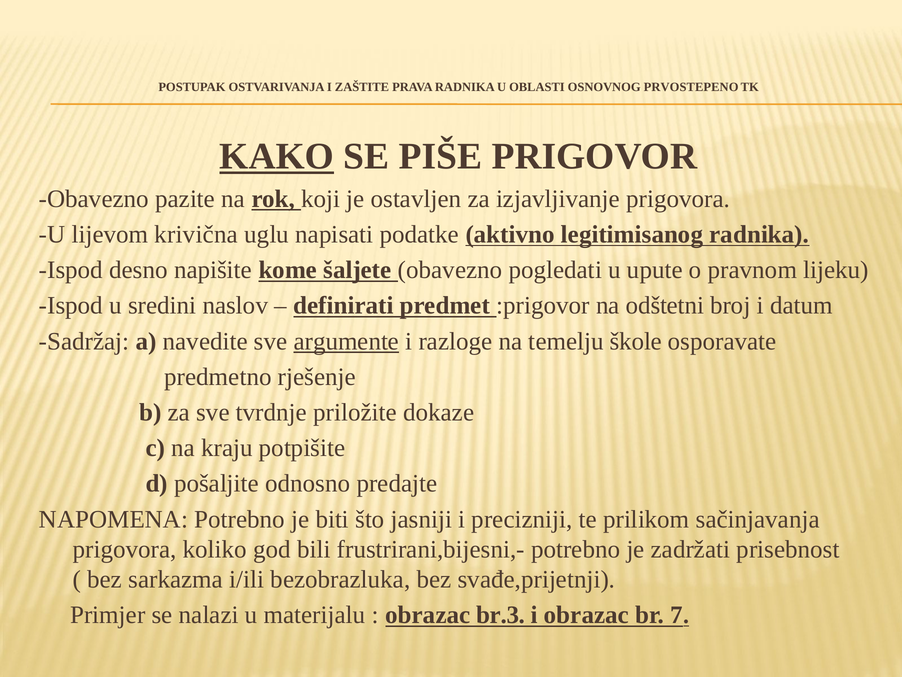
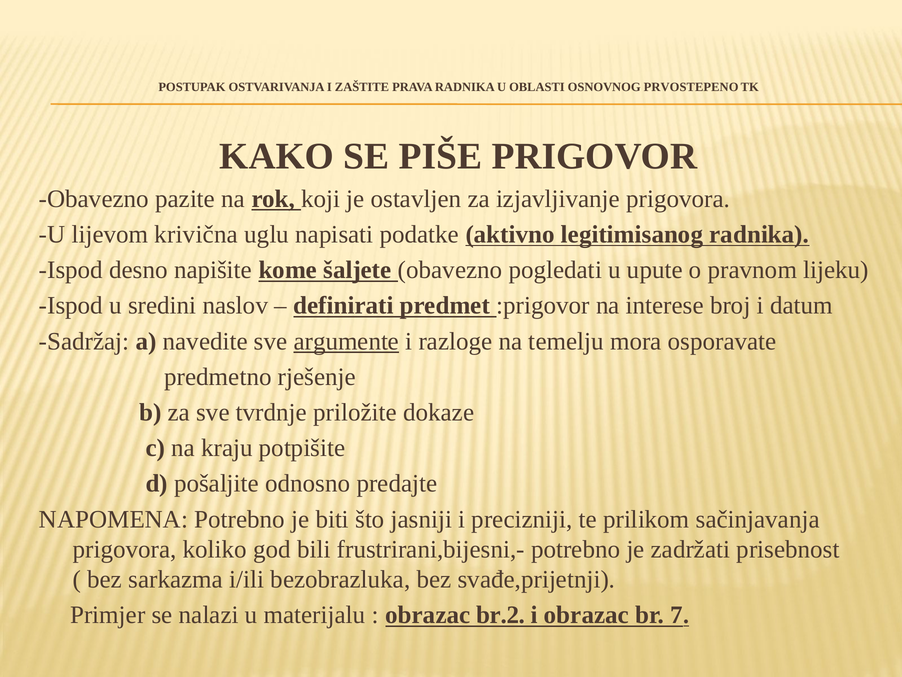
KAKO underline: present -> none (277, 156)
odštetni: odštetni -> interese (665, 305)
škole: škole -> mora (636, 341)
br.3: br.3 -> br.2 (501, 615)
